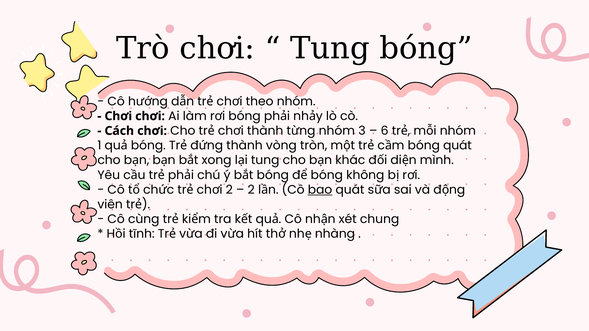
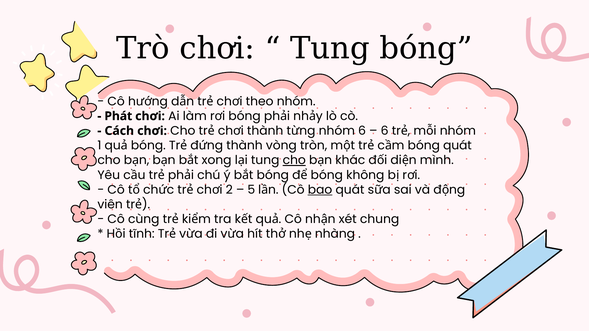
Chơi: Chơi -> Phát (118, 116)
nhóm 3: 3 -> 6 (362, 131)
cho underline: none -> present (294, 160)
2: 2 -> 5 (251, 190)
